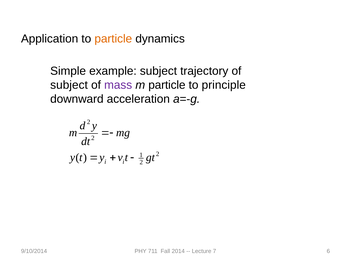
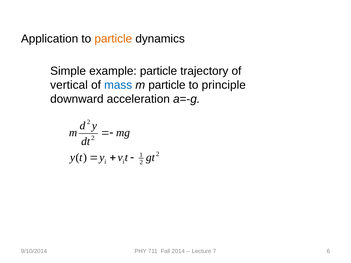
example subject: subject -> particle (159, 71)
subject: subject -> vertical (69, 85)
mass colour: purple -> blue (118, 85)
